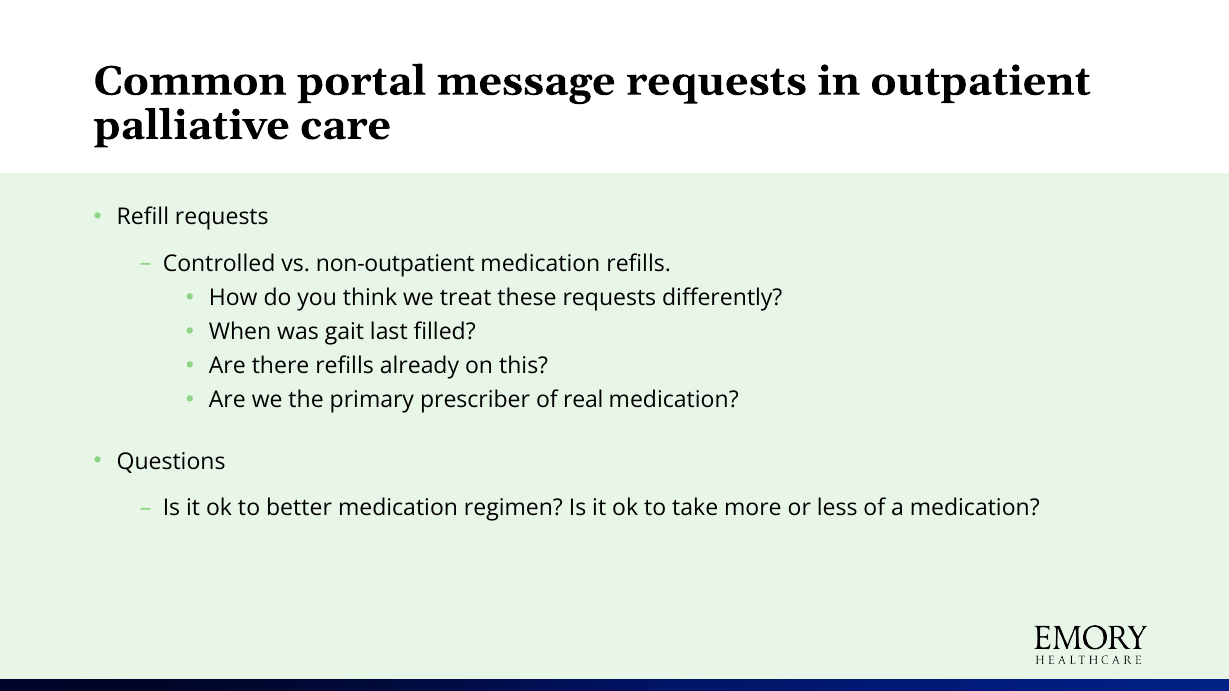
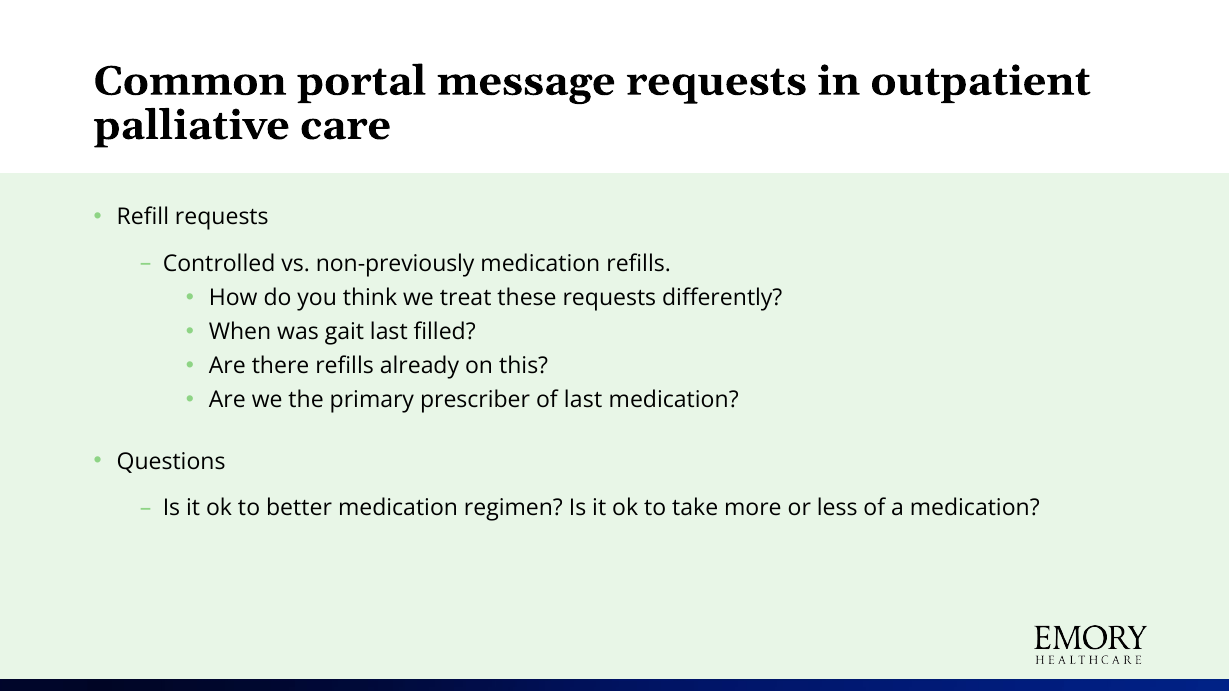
non-outpatient: non-outpatient -> non-previously (395, 264)
of real: real -> last (583, 400)
